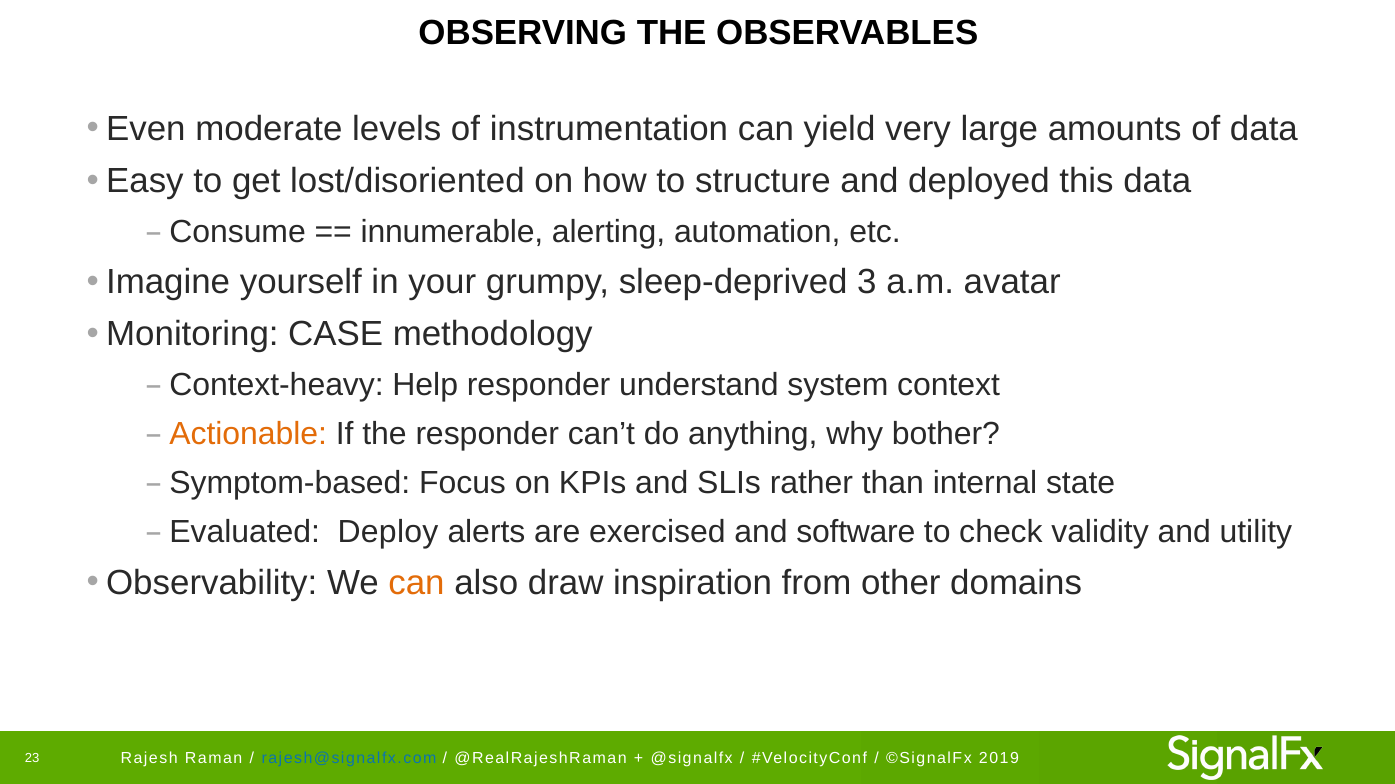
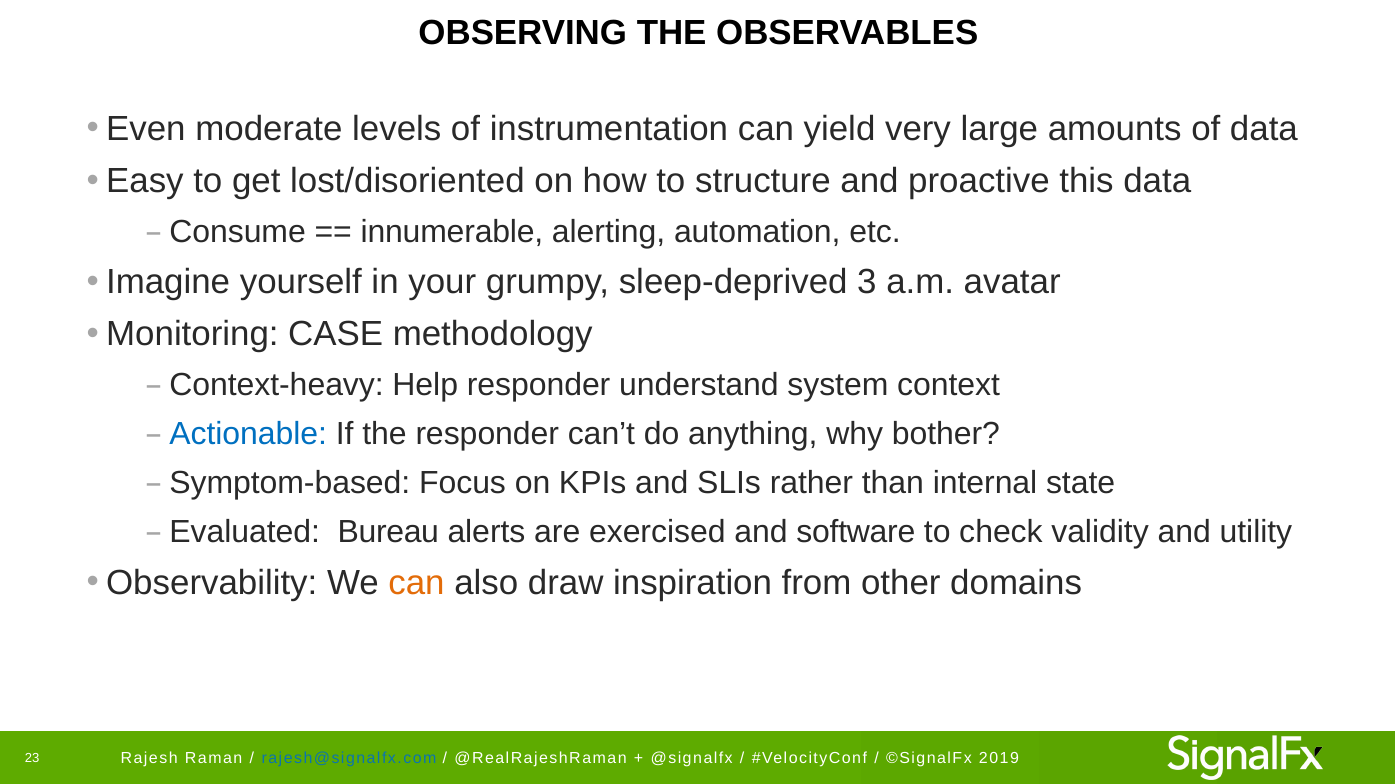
deployed: deployed -> proactive (979, 181)
Actionable colour: orange -> blue (248, 434)
Deploy: Deploy -> Bureau (388, 532)
